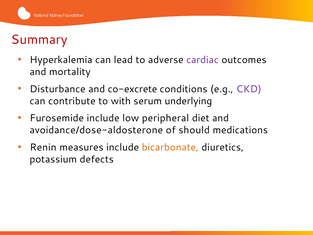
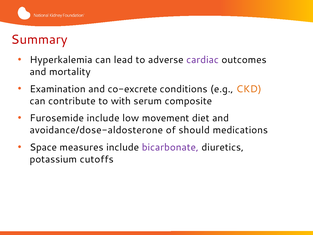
Disturbance: Disturbance -> Examination (58, 89)
CKD colour: purple -> orange (249, 89)
underlying: underlying -> composite (188, 101)
peripheral: peripheral -> movement (166, 118)
Renin: Renin -> Space (43, 147)
bicarbonate colour: orange -> purple (170, 147)
defects: defects -> cutoffs (97, 159)
